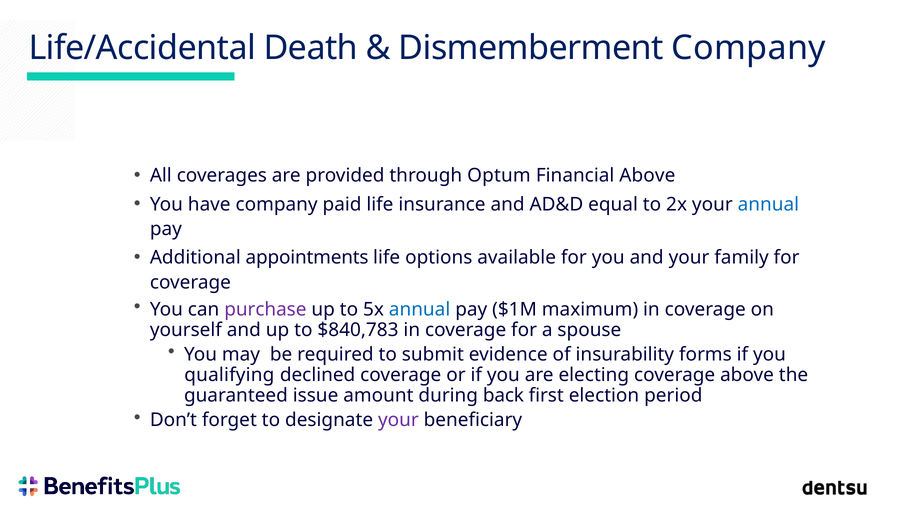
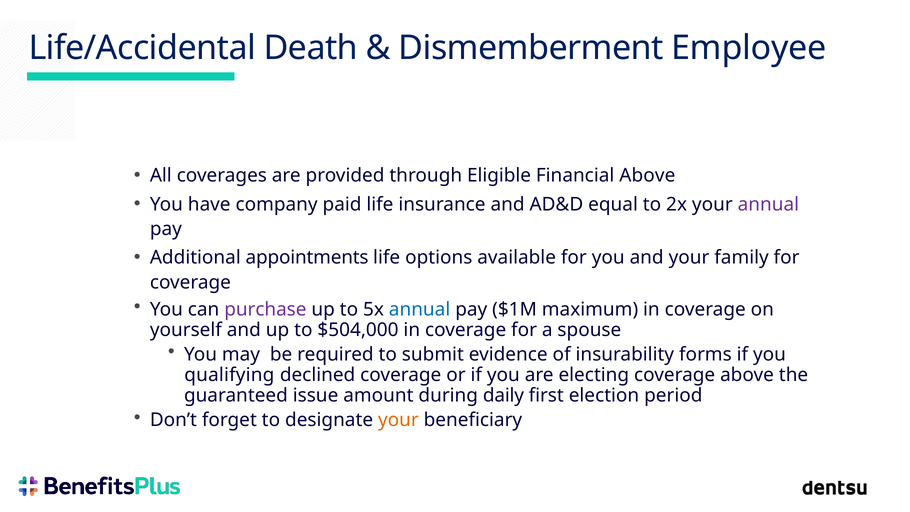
Dismemberment Company: Company -> Employee (749, 48)
Optum: Optum -> Eligible (499, 175)
annual colour: blue -> purple (768, 204)
$840,783: $840,783 -> $504,000 (358, 330)
back: back -> daily (503, 395)
your colour: purple -> orange (398, 420)
